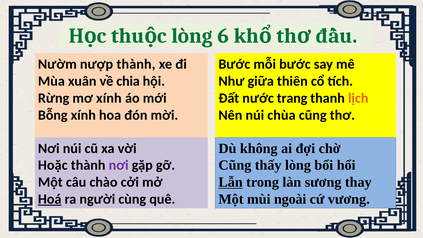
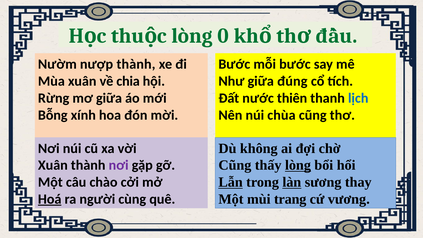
6: 6 -> 0 (223, 36)
thiên: thiên -> đúng (292, 81)
mơ xính: xính -> giữa (109, 98)
trang: trang -> thiên (292, 98)
lịch colour: orange -> blue (358, 98)
lòng underline: none -> present (298, 165)
Hoặc: Hoặc -> Xuân (53, 165)
làn underline: none -> present (292, 182)
ngoài: ngoài -> trang (290, 199)
